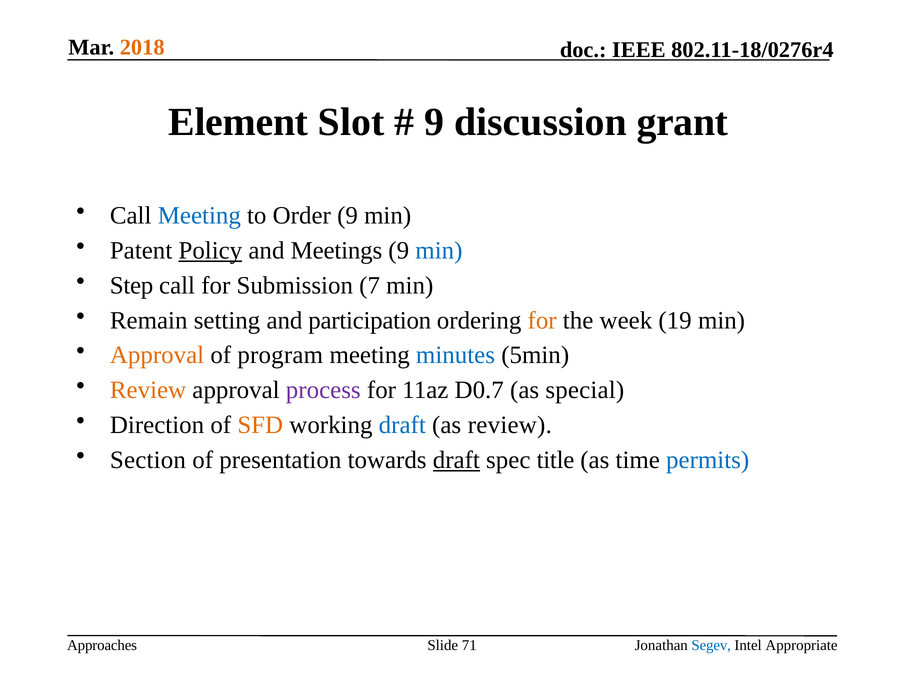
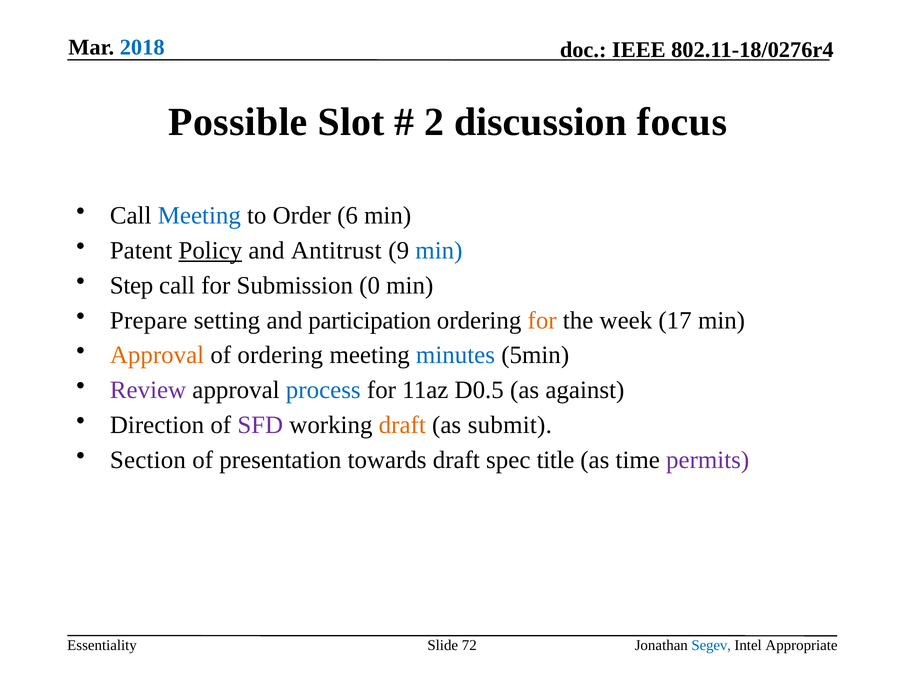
2018 colour: orange -> blue (142, 48)
Element: Element -> Possible (238, 122)
9: 9 -> 2 (434, 122)
grant: grant -> focus (682, 122)
Order 9: 9 -> 6 (348, 216)
Meetings: Meetings -> Antitrust (336, 250)
7: 7 -> 0 (370, 285)
Remain: Remain -> Prepare (149, 320)
19: 19 -> 17 (675, 320)
of program: program -> ordering (280, 355)
Review colour: orange -> purple (148, 390)
process colour: purple -> blue (323, 390)
D0.7: D0.7 -> D0.5 (479, 390)
special: special -> against (585, 390)
SFD colour: orange -> purple (260, 425)
draft colour: blue -> orange (402, 425)
as review: review -> submit (510, 425)
draft underline: present -> none (456, 460)
permits colour: blue -> purple (708, 460)
Approaches: Approaches -> Essentiality (102, 645)
71: 71 -> 72 (469, 645)
